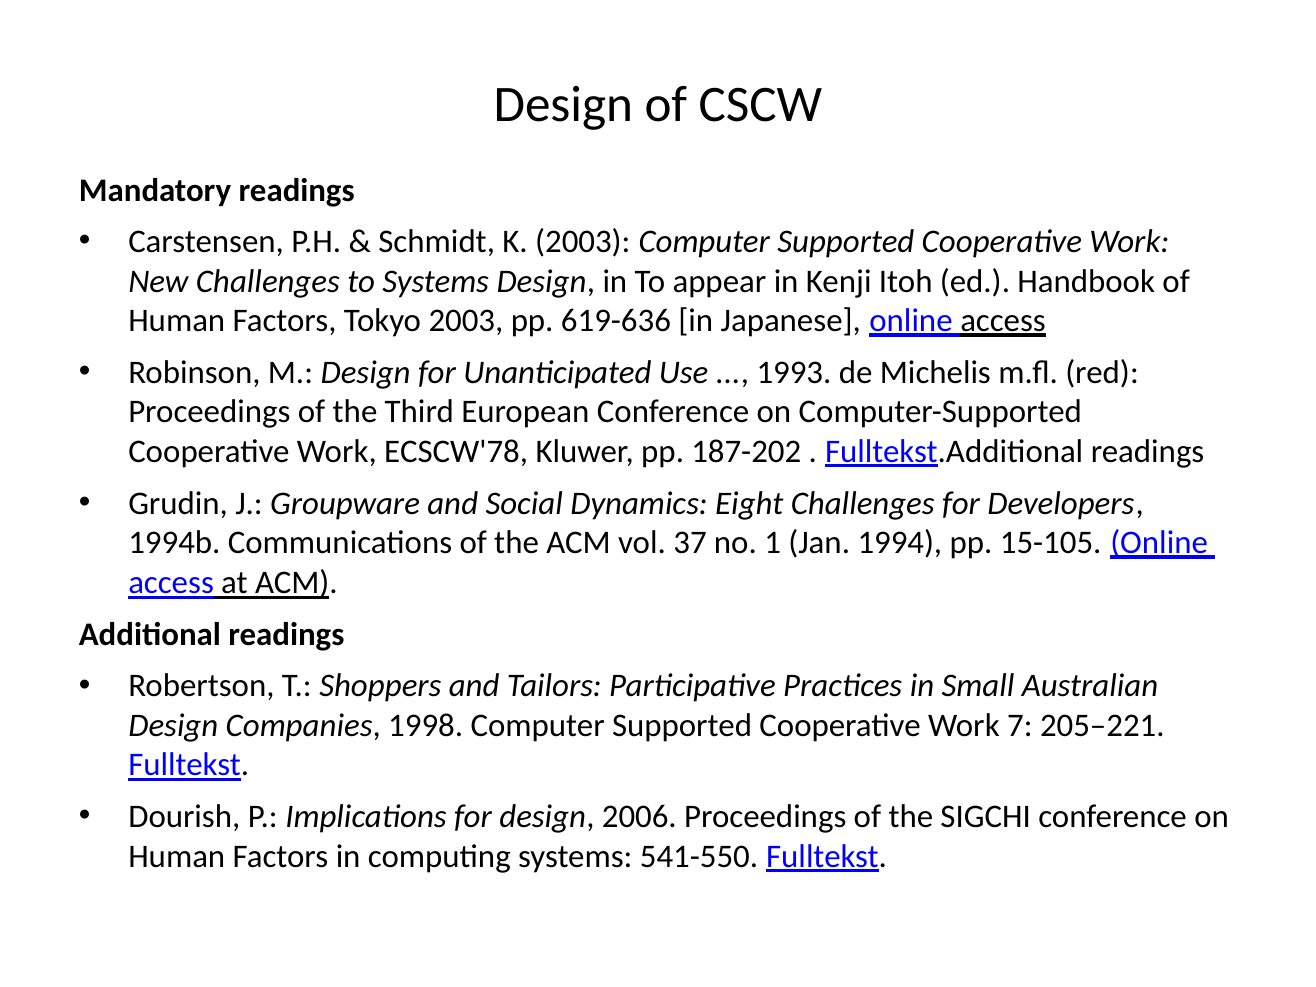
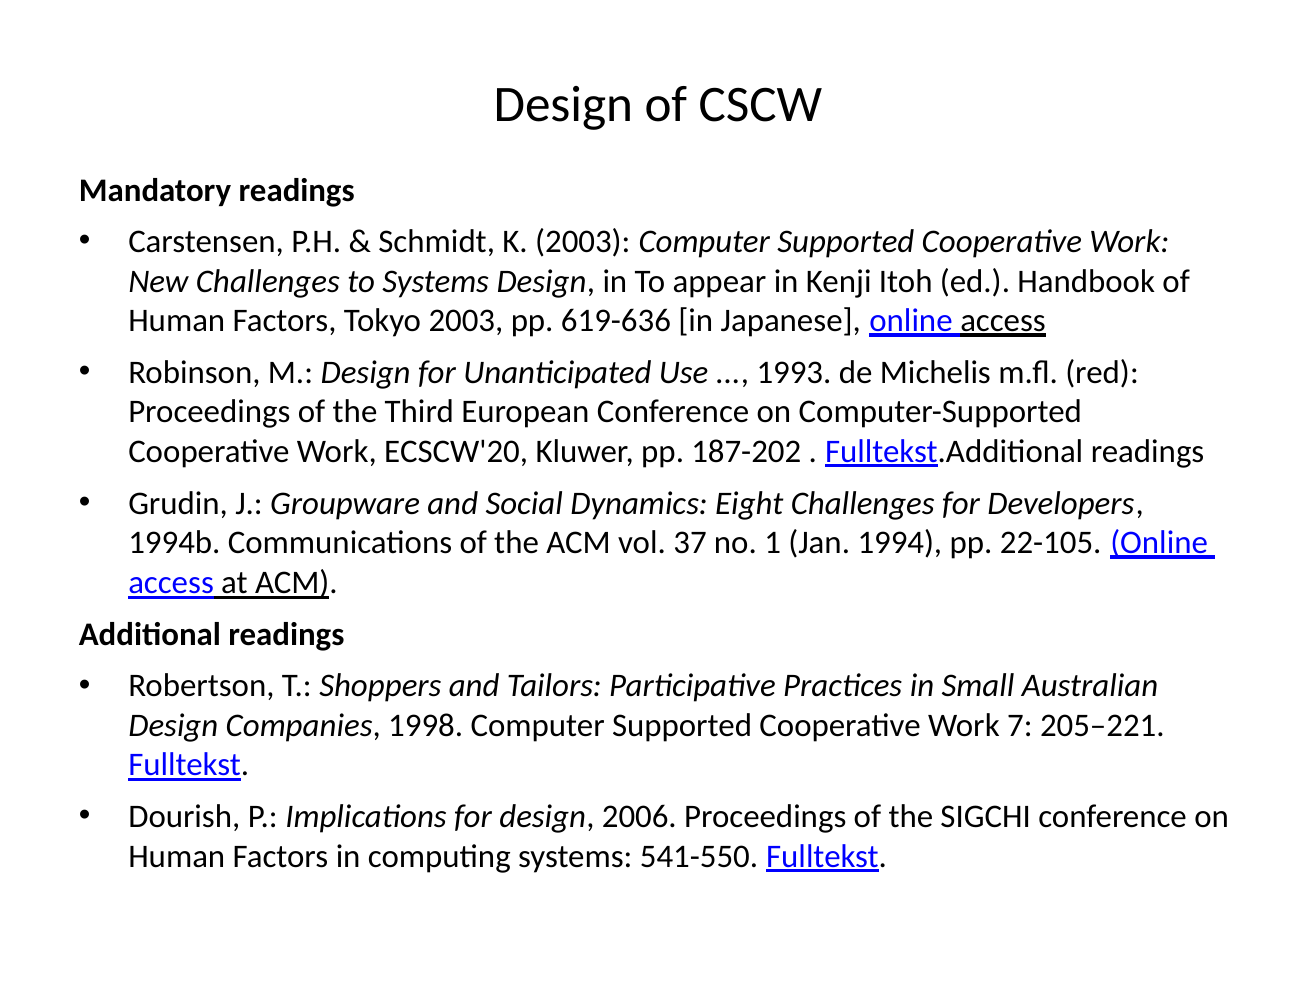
ECSCW'78: ECSCW'78 -> ECSCW'20 (456, 451)
15-105: 15-105 -> 22-105 (1051, 543)
